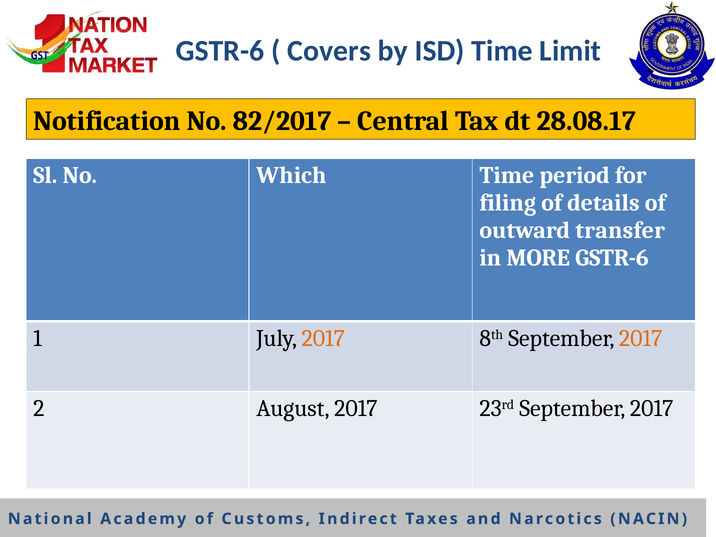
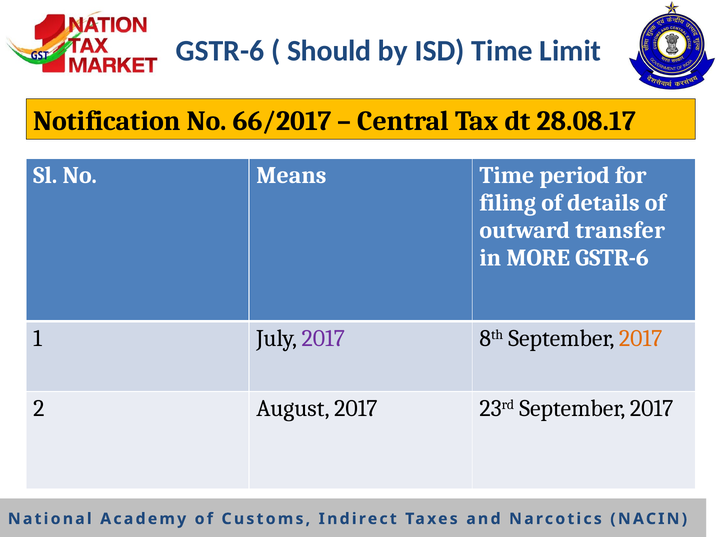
Covers: Covers -> Should (329, 51)
82/2017: 82/2017 -> 66/2017 (282, 121)
Which: Which -> Means (291, 176)
2017 colour: orange -> purple (323, 339)
